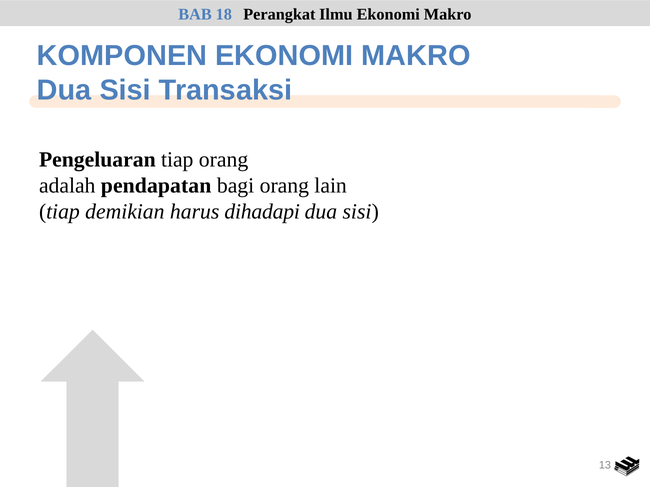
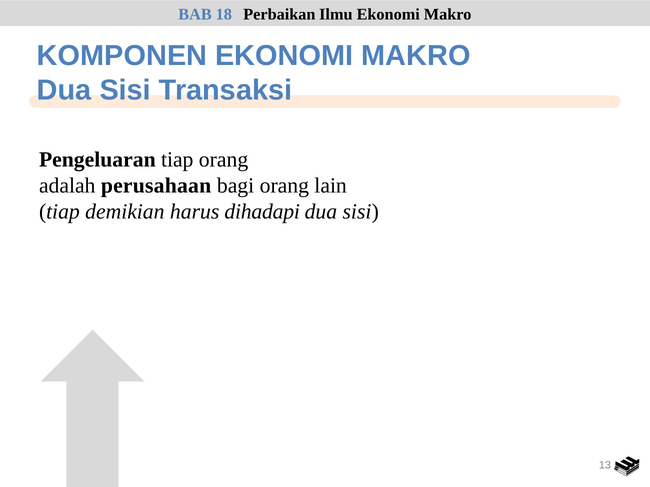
Perangkat: Perangkat -> Perbaikan (279, 14)
pendapatan: pendapatan -> perusahaan (156, 186)
